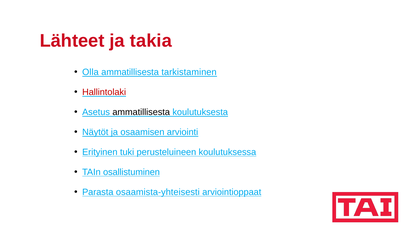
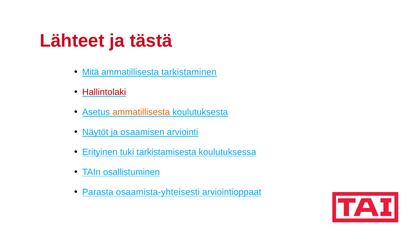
takia: takia -> tästä (151, 41)
Olla: Olla -> Mitä (91, 72)
ammatillisesta colour: black -> orange (141, 112)
perusteluineen: perusteluineen -> tarkistamisesta (166, 152)
